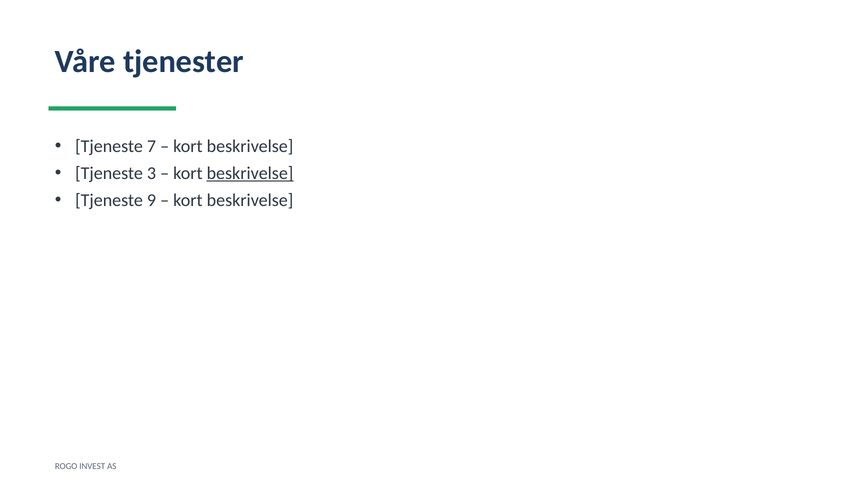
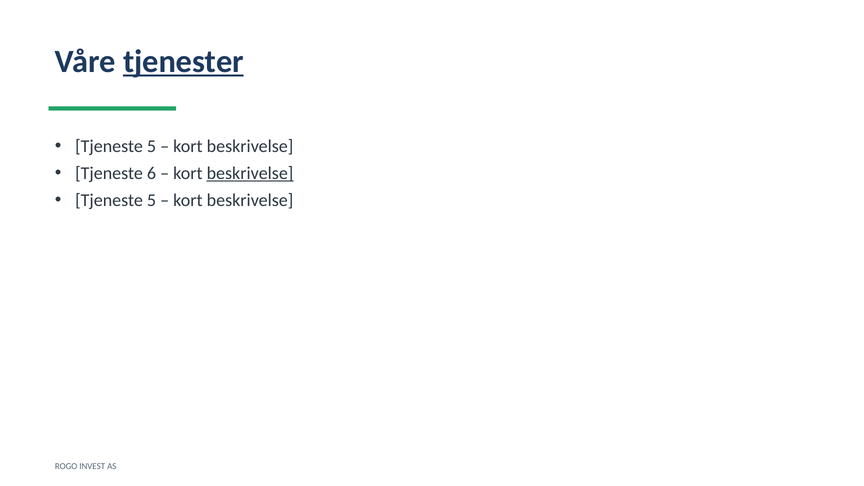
tjenester underline: none -> present (183, 62)
7: 7 -> 5 (151, 146)
3: 3 -> 6 (151, 173)
9: 9 -> 5 (151, 200)
